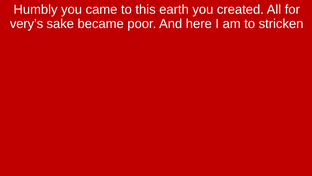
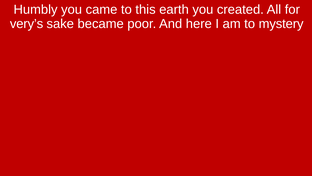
stricken: stricken -> mystery (281, 24)
